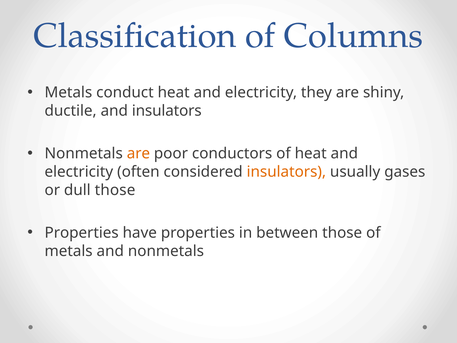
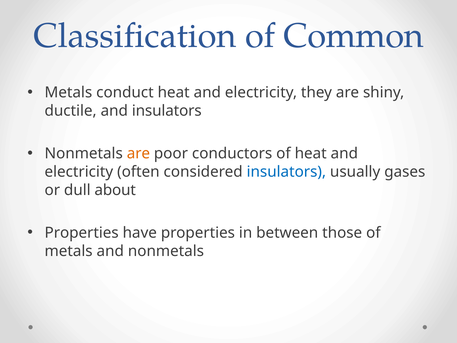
Columns: Columns -> Common (354, 36)
insulators colour: orange -> blue (286, 172)
dull those: those -> about (115, 190)
